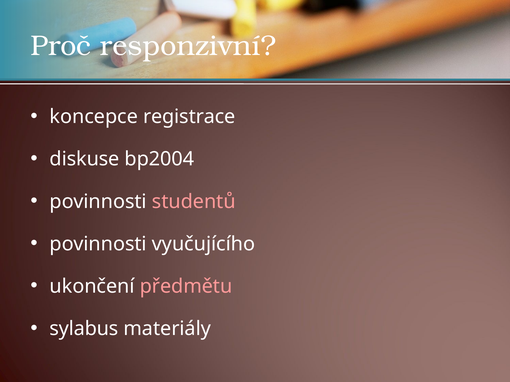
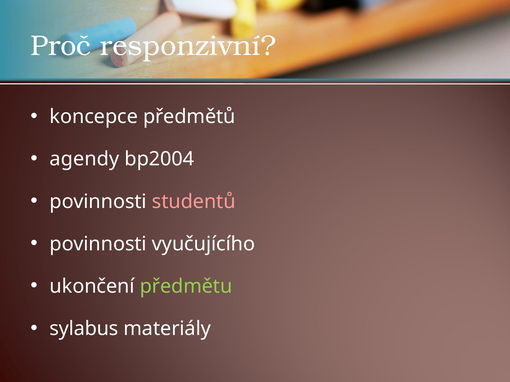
registrace: registrace -> předmětů (189, 117)
diskuse: diskuse -> agendy (84, 159)
předmětu colour: pink -> light green (186, 287)
